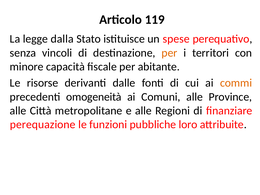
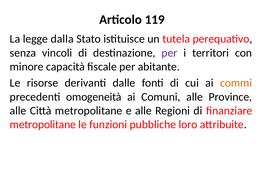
spese: spese -> tutela (176, 39)
per colour: orange -> purple (169, 53)
perequazione: perequazione -> metropolitane (43, 125)
